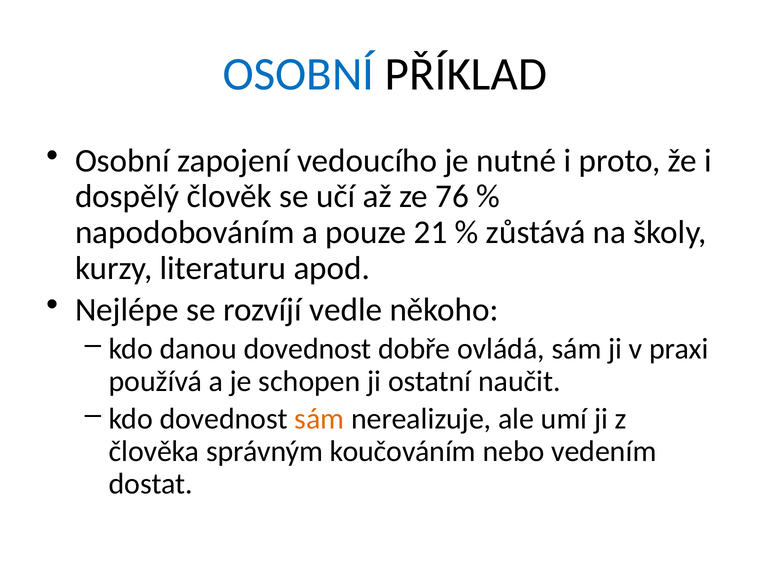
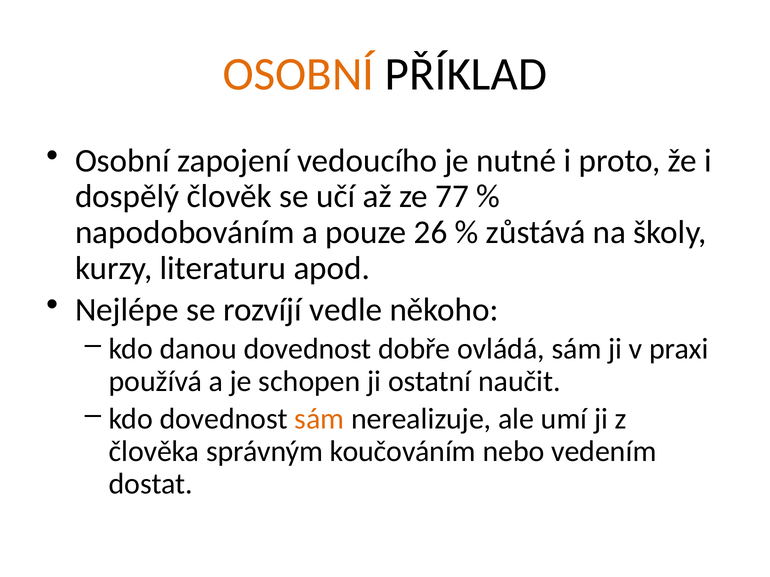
OSOBNÍ colour: blue -> orange (298, 75)
76: 76 -> 77 (452, 197)
21: 21 -> 26 (431, 232)
